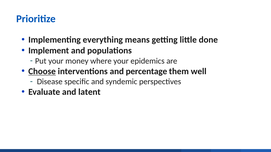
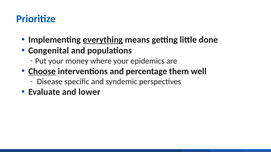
everything underline: none -> present (103, 40)
Implement: Implement -> Congenital (49, 51)
latent: latent -> lower (89, 92)
